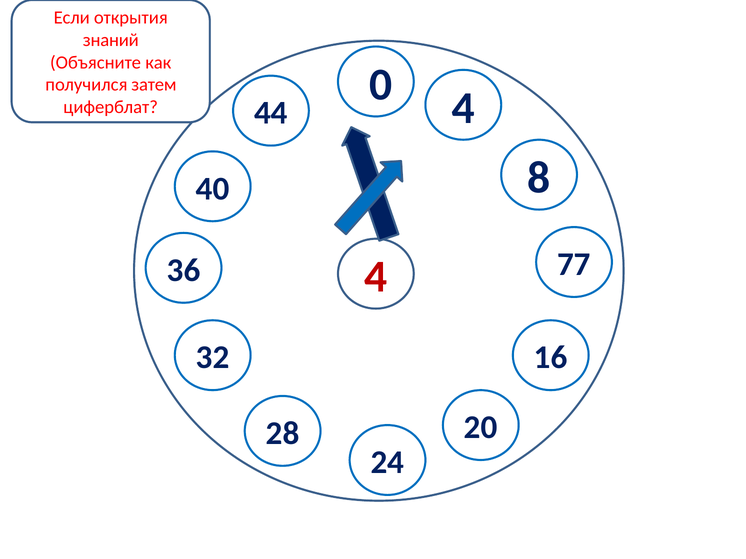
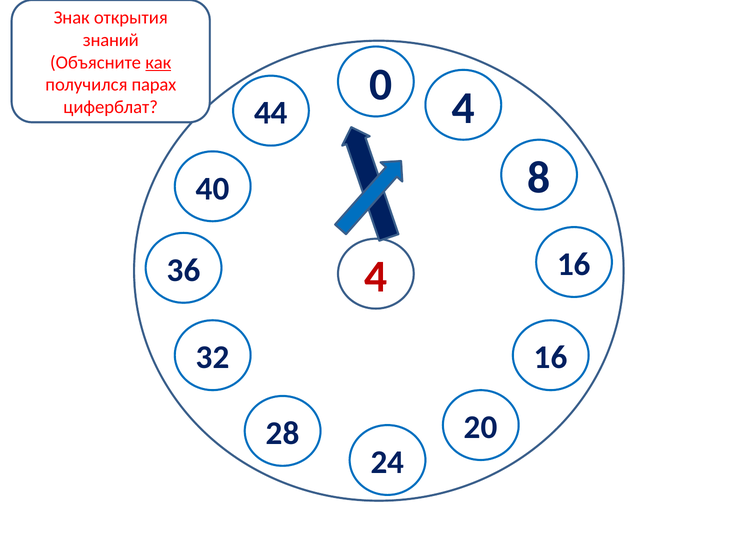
Если: Если -> Знак (72, 18)
как underline: none -> present (158, 62)
затем: затем -> парах (154, 85)
36 77: 77 -> 16 (574, 265)
